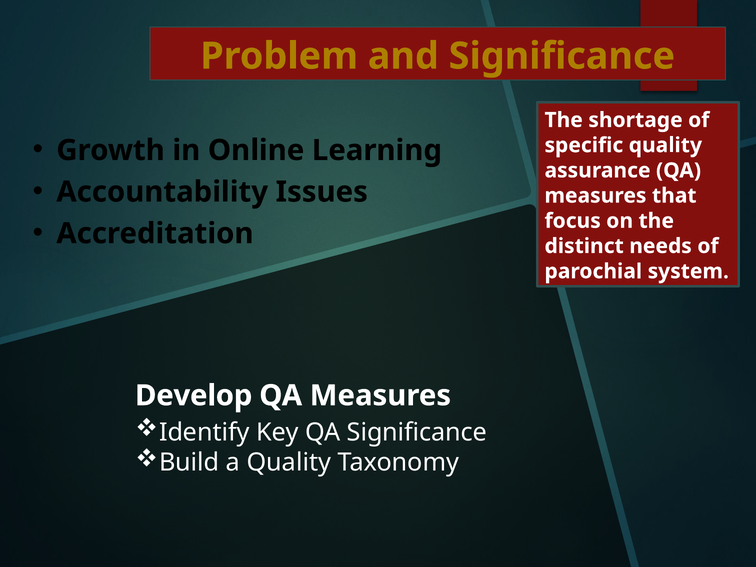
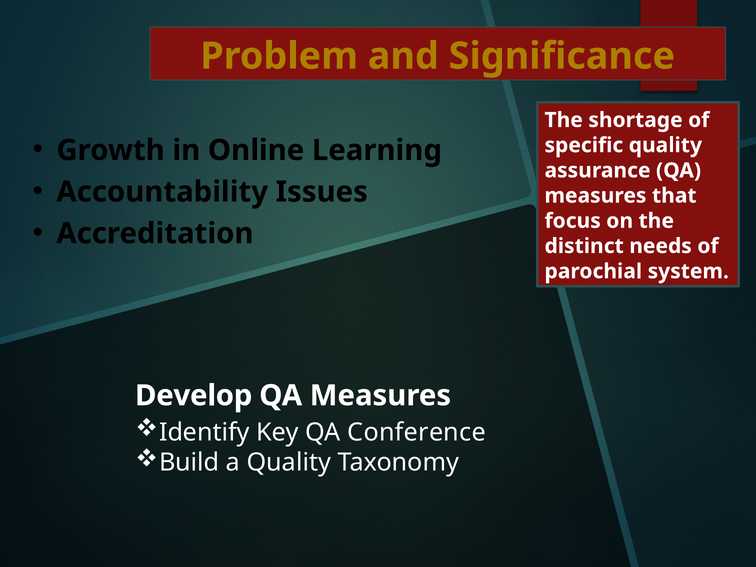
QA Significance: Significance -> Conference (417, 432)
